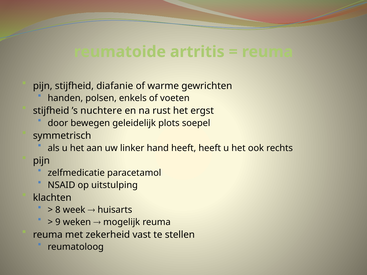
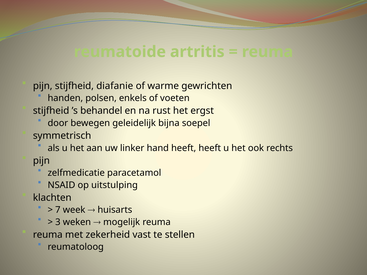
nuchtere: nuchtere -> behandel (101, 111)
plots: plots -> bijna (169, 123)
8: 8 -> 7 (58, 210)
9: 9 -> 3 (58, 222)
